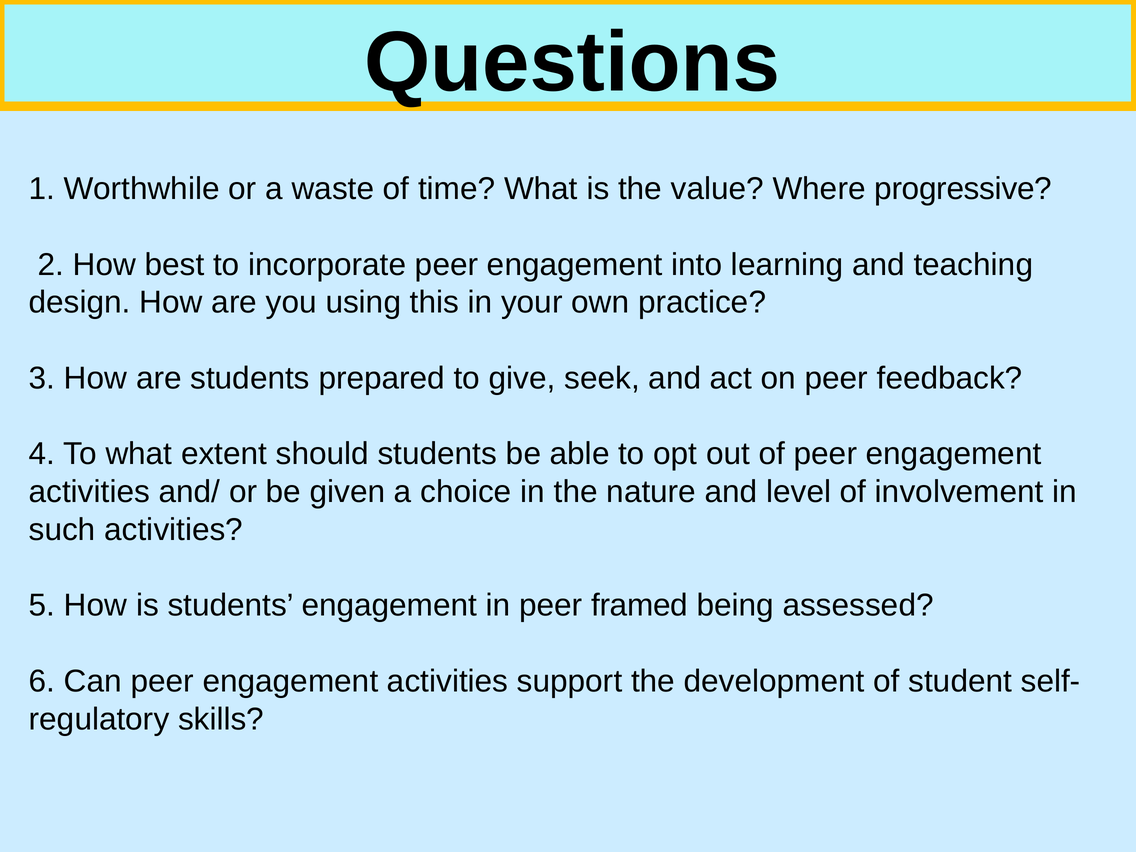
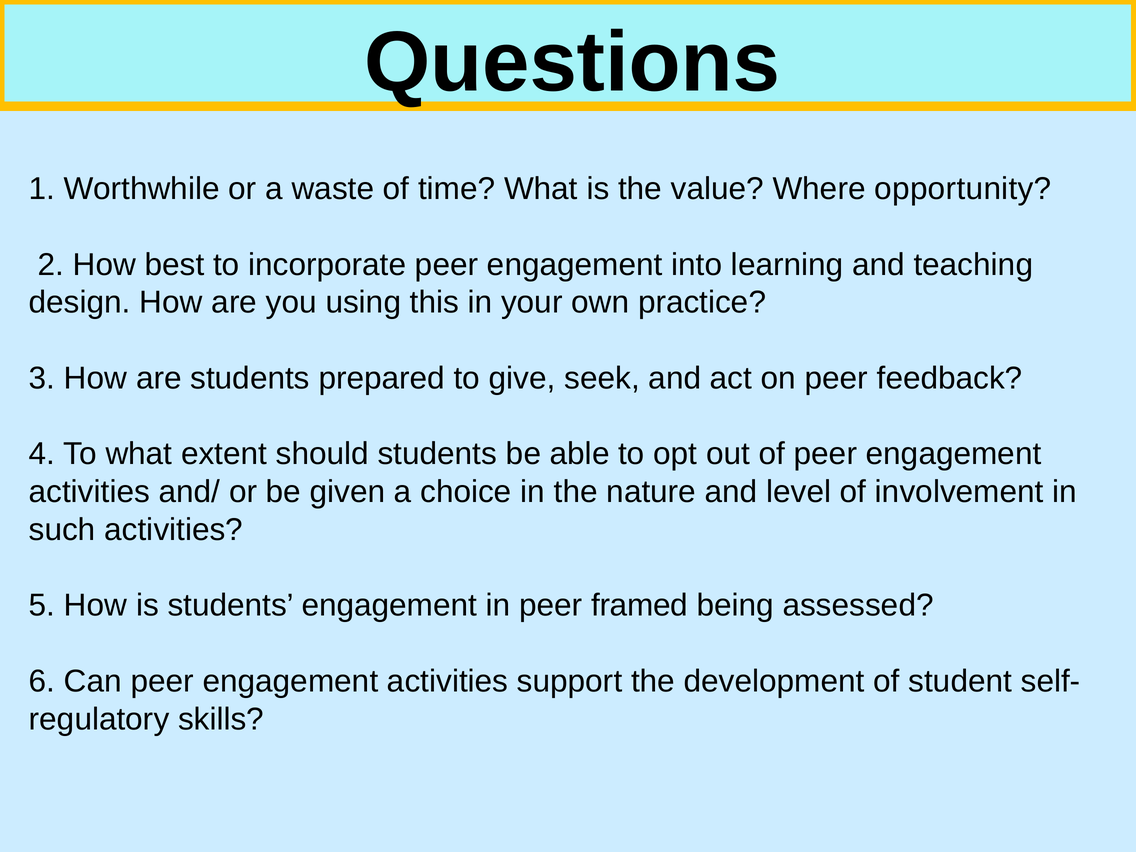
progressive: progressive -> opportunity (963, 189)
